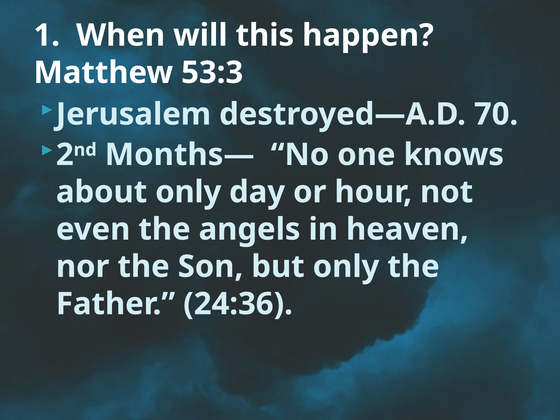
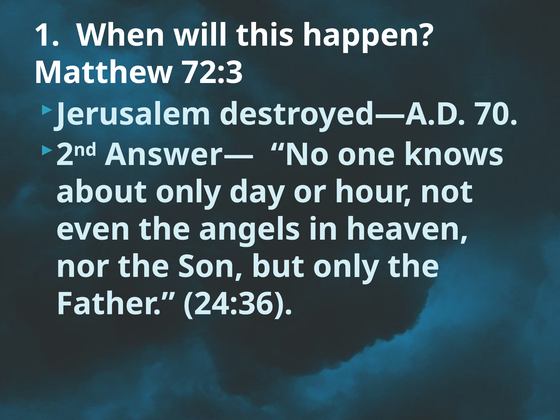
53:3: 53:3 -> 72:3 (212, 73)
Months—: Months— -> Answer— (179, 155)
